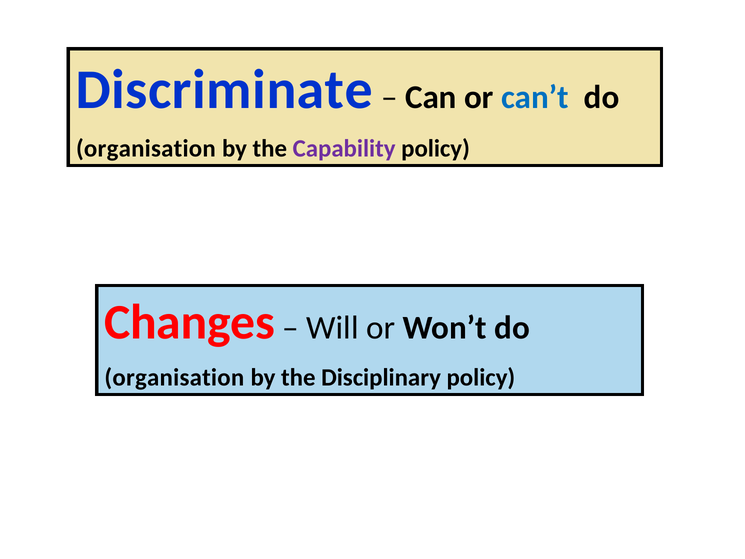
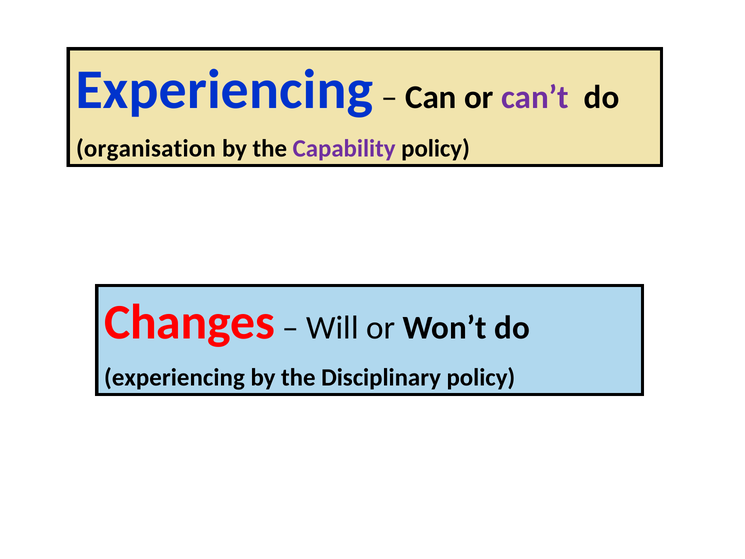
Discriminate: Discriminate -> Experiencing (224, 90)
can’t colour: blue -> purple (535, 97)
organisation: organisation -> experiencing (174, 378)
